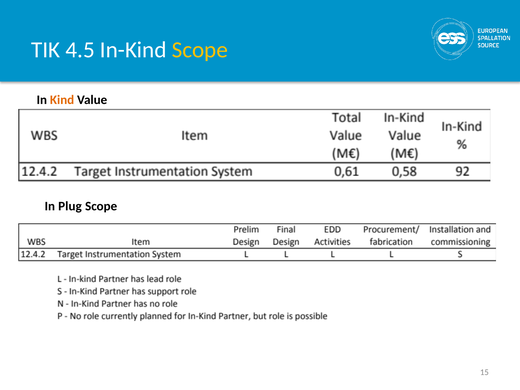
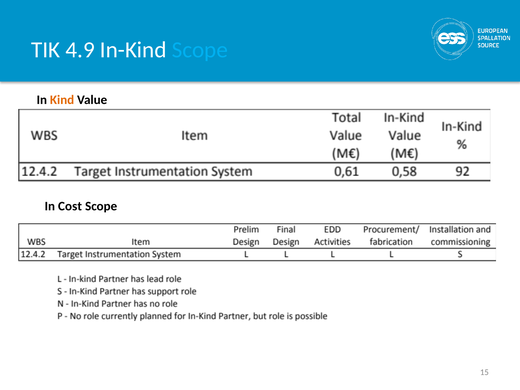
4.5: 4.5 -> 4.9 (80, 50)
Scope colour: yellow -> light blue (200, 50)
Plug: Plug -> Cost (70, 206)
